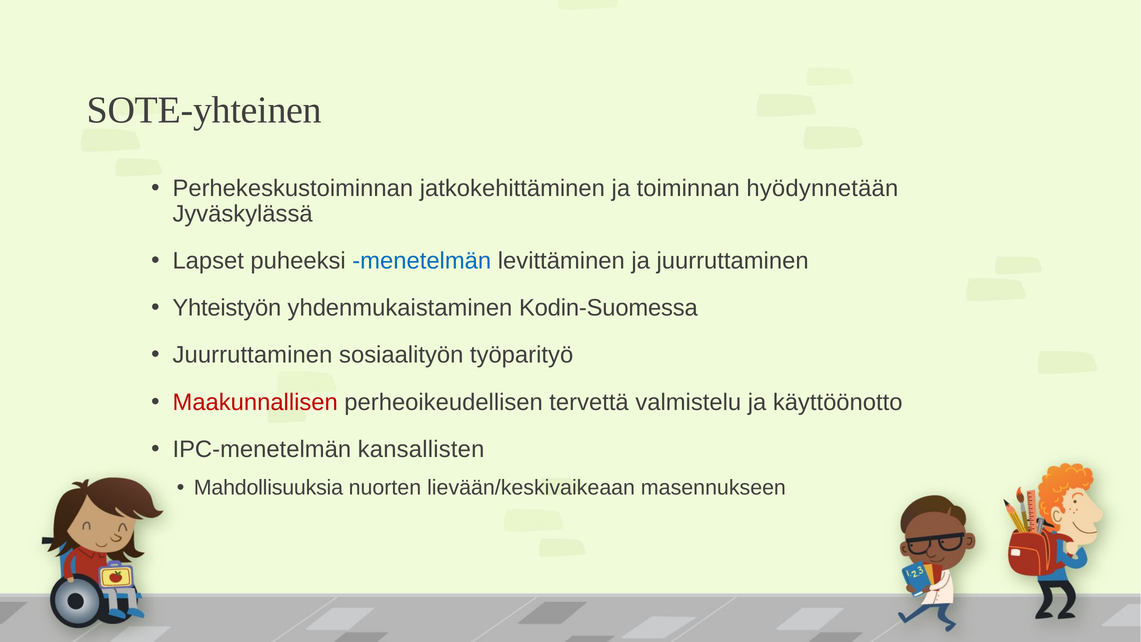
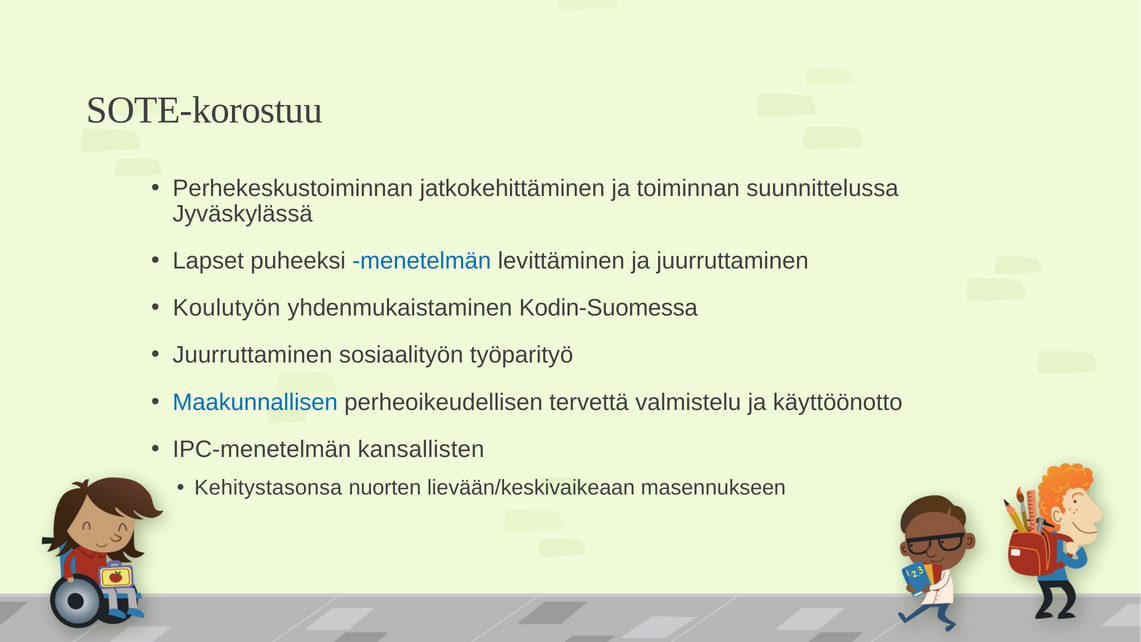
SOTE-yhteinen: SOTE-yhteinen -> SOTE-korostuu (204, 110)
hyödynnetään: hyödynnetään -> suunnittelussa (822, 188)
Yhteistyön: Yhteistyön -> Koulutyön (227, 308)
Maakunnallisen colour: red -> blue (255, 402)
Mahdollisuuksia: Mahdollisuuksia -> Kehitystasonsa (268, 488)
